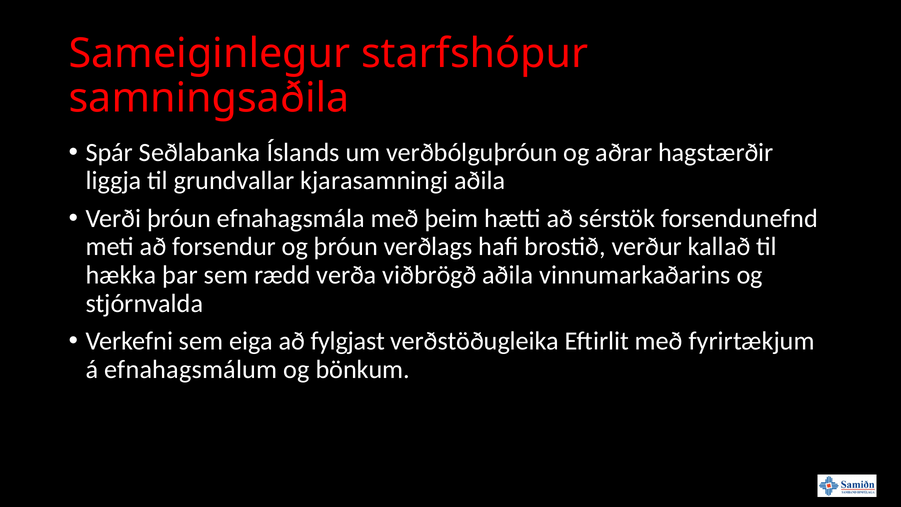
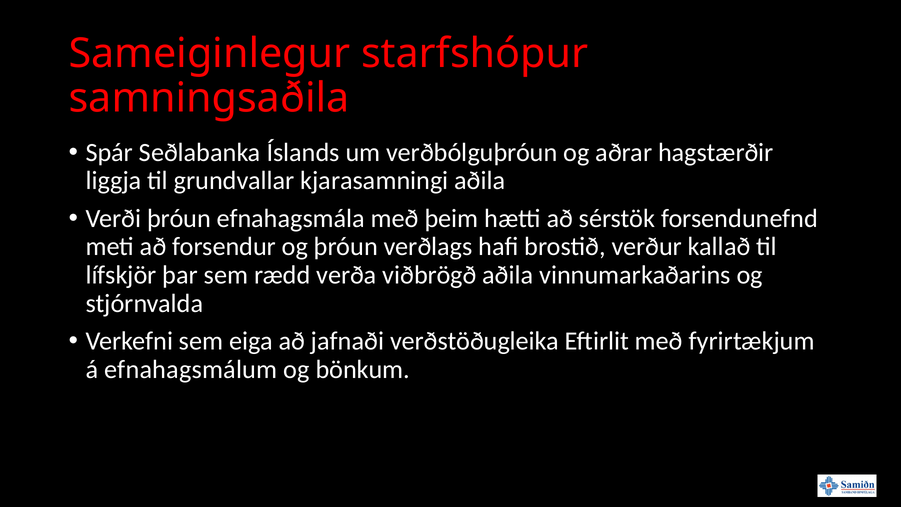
hækka: hækka -> lífskjör (121, 275)
fylgjast: fylgjast -> jafnaði (348, 341)
